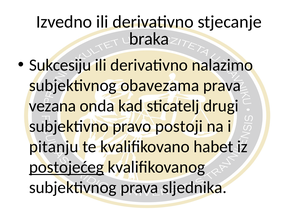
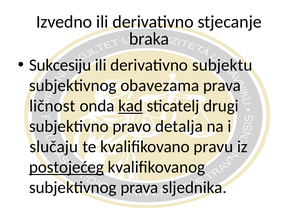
nalazimo: nalazimo -> subjektu (222, 65)
vezana: vezana -> ličnost (52, 106)
kad underline: none -> present (131, 106)
postoji: postoji -> detalja (179, 126)
pitanju: pitanju -> slučaju (54, 146)
habet: habet -> pravu (213, 146)
